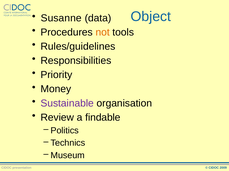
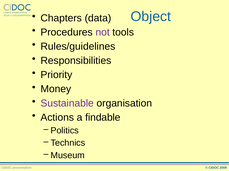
Susanne: Susanne -> Chapters (61, 18)
not colour: orange -> purple (103, 32)
Review: Review -> Actions (57, 118)
